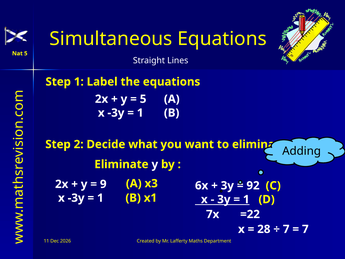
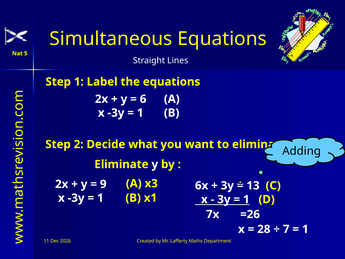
5: 5 -> 6 (143, 99)
92: 92 -> 13 (253, 185)
=22: =22 -> =26 (250, 214)
7: 7 -> 1 (305, 229)
